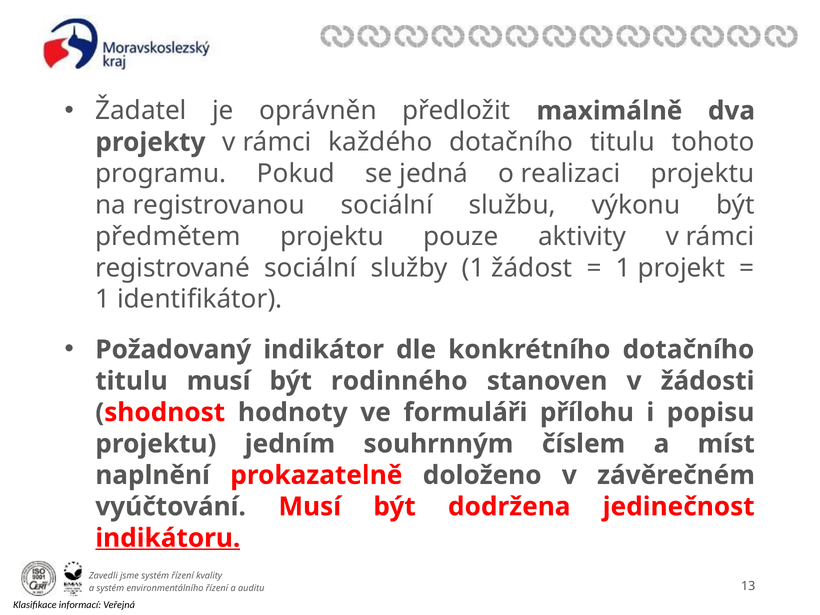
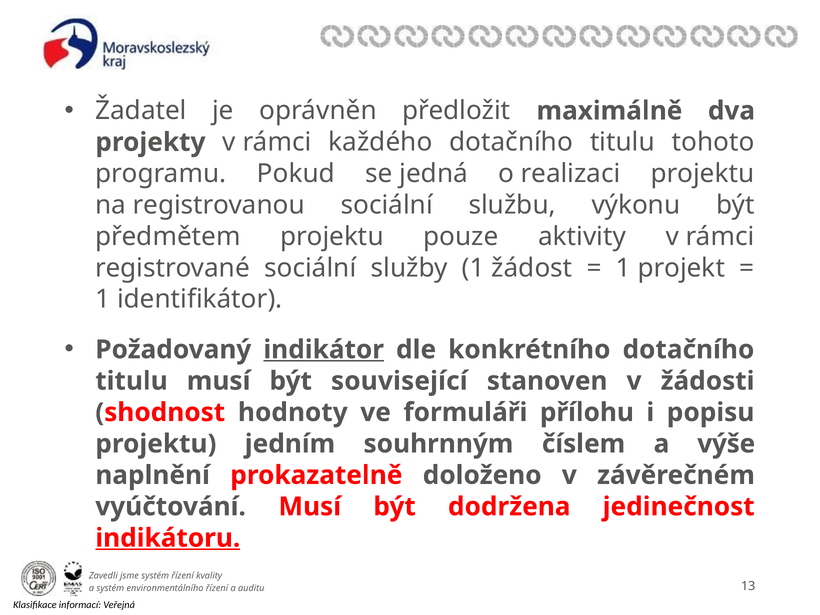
indikátor underline: none -> present (324, 350)
rodinného: rodinného -> související (399, 381)
míst: míst -> výše (726, 444)
